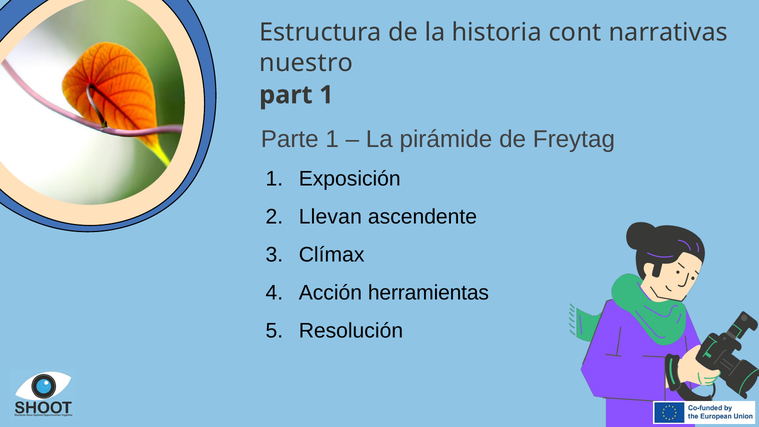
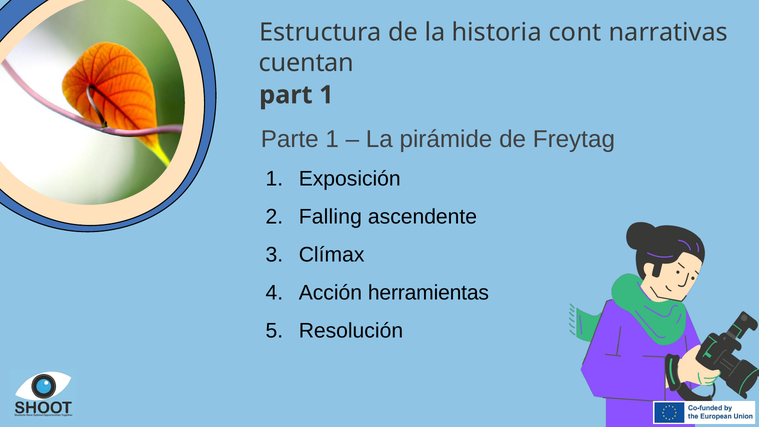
nuestro: nuestro -> cuentan (306, 63)
Llevan: Llevan -> Falling (330, 217)
